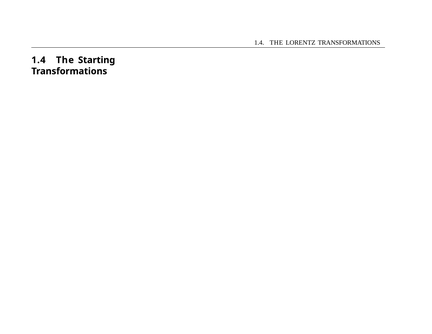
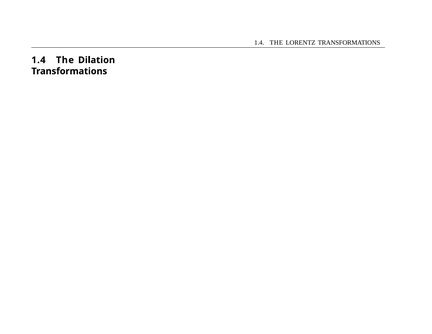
Starting: Starting -> Dilation (97, 60)
